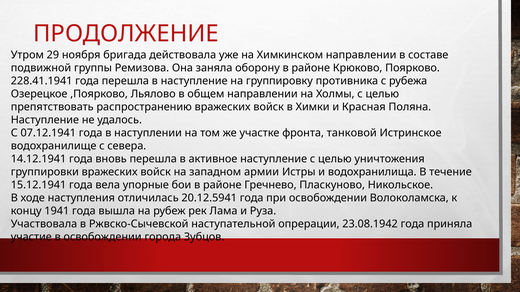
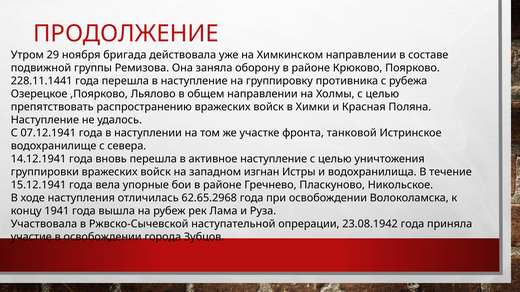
228.41.1941: 228.41.1941 -> 228.11.1441 (42, 81)
армии: армии -> изгнан (262, 172)
20.12.5941: 20.12.5941 -> 62.65.2968 (209, 198)
